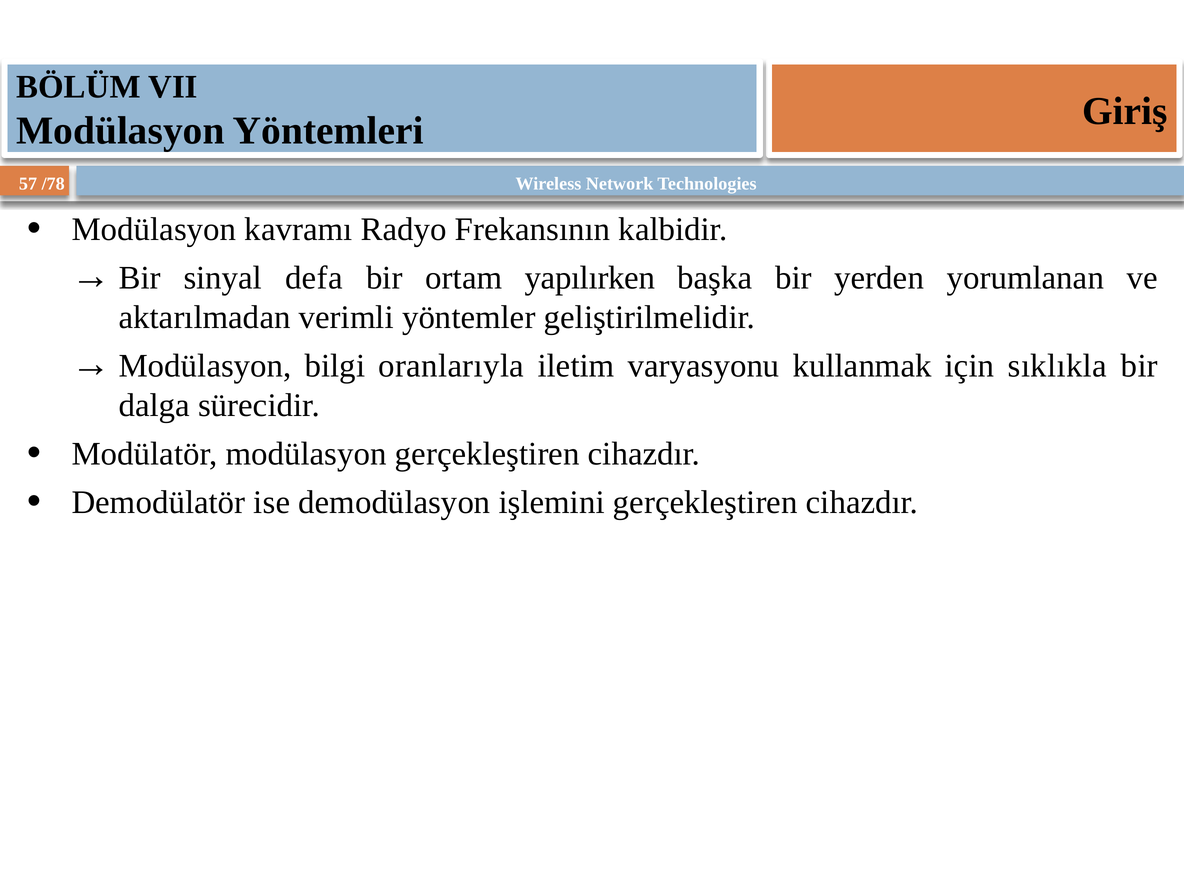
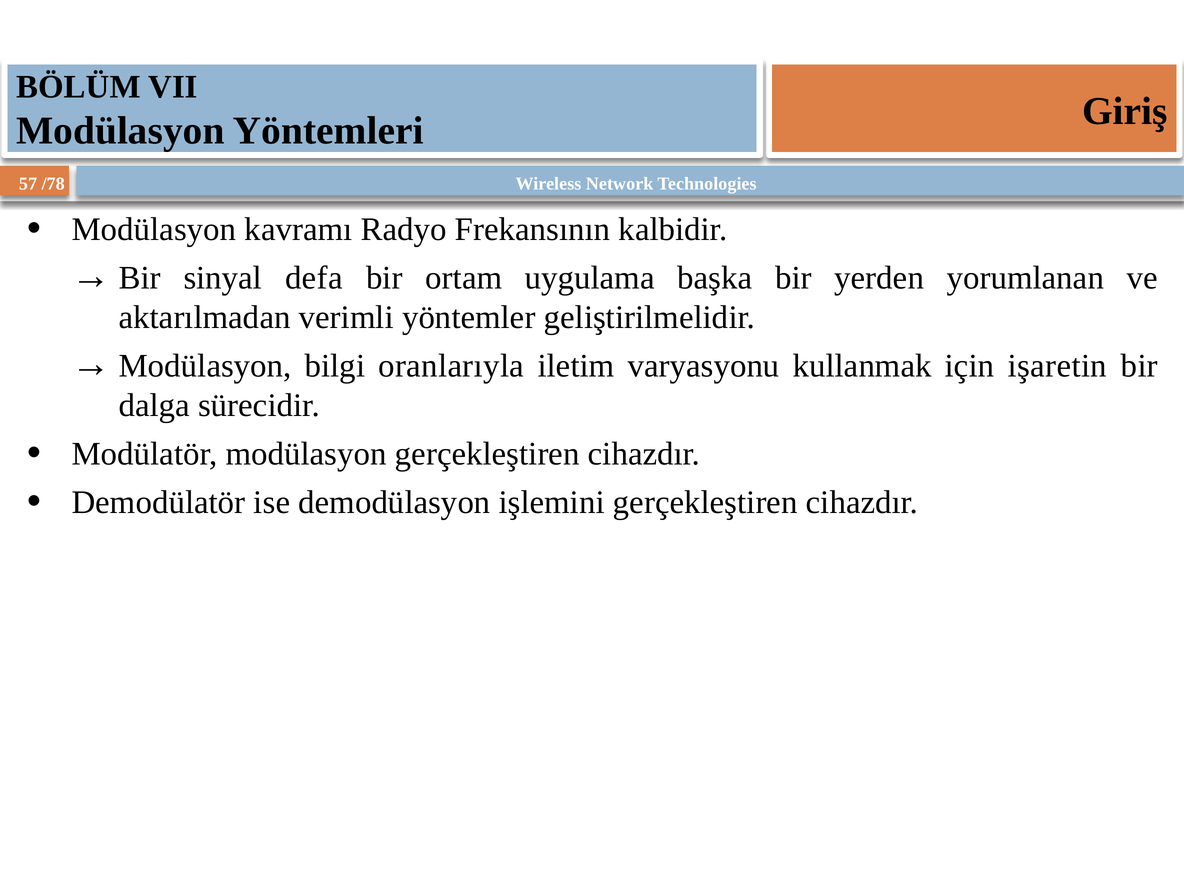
yapılırken: yapılırken -> uygulama (590, 278)
sıklıkla: sıklıkla -> işaretin (1057, 366)
